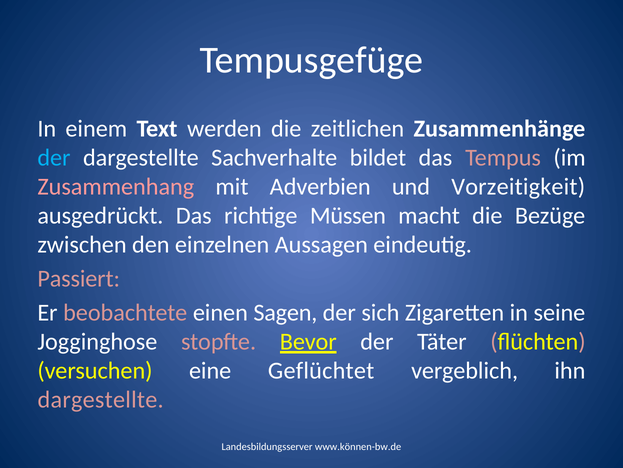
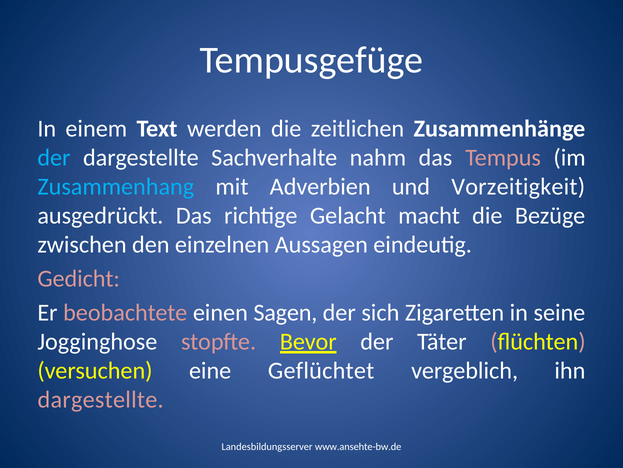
bildet: bildet -> nahm (378, 157)
Zusammenhang colour: pink -> light blue (116, 186)
Müssen: Müssen -> Gelacht (348, 215)
Passiert: Passiert -> Gedicht (79, 278)
www.können-bw.de: www.können-bw.de -> www.ansehte-bw.de (358, 446)
